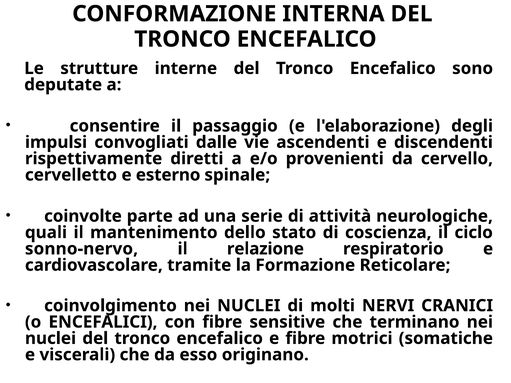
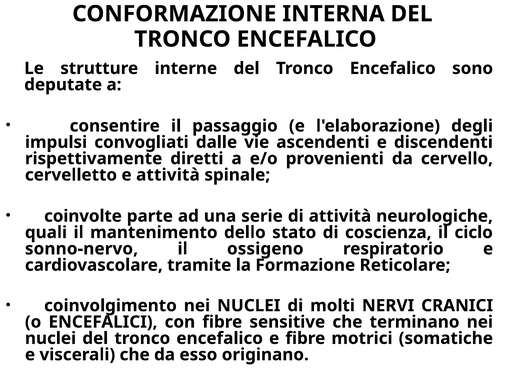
e esterno: esterno -> attività (168, 175)
relazione: relazione -> ossigeno (265, 249)
